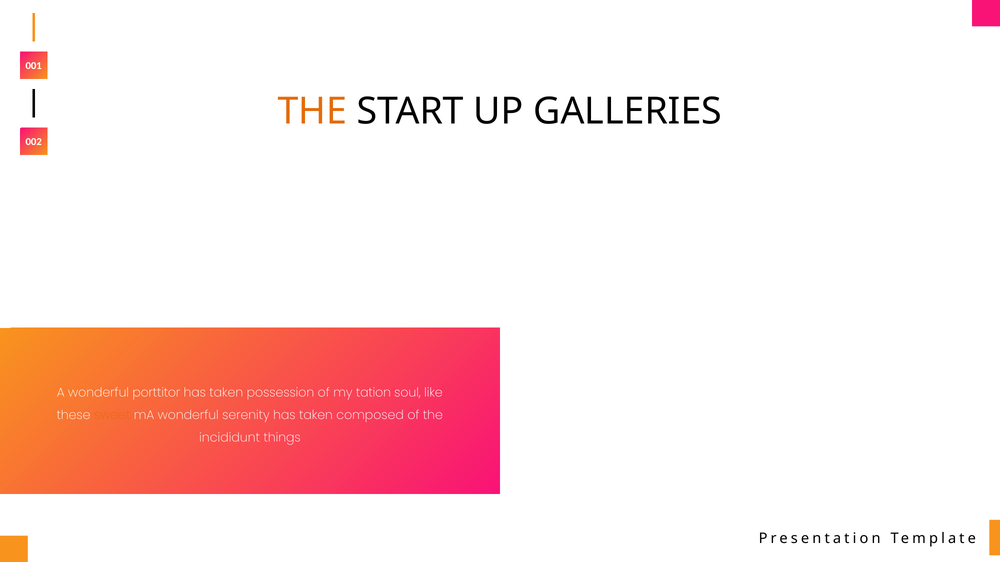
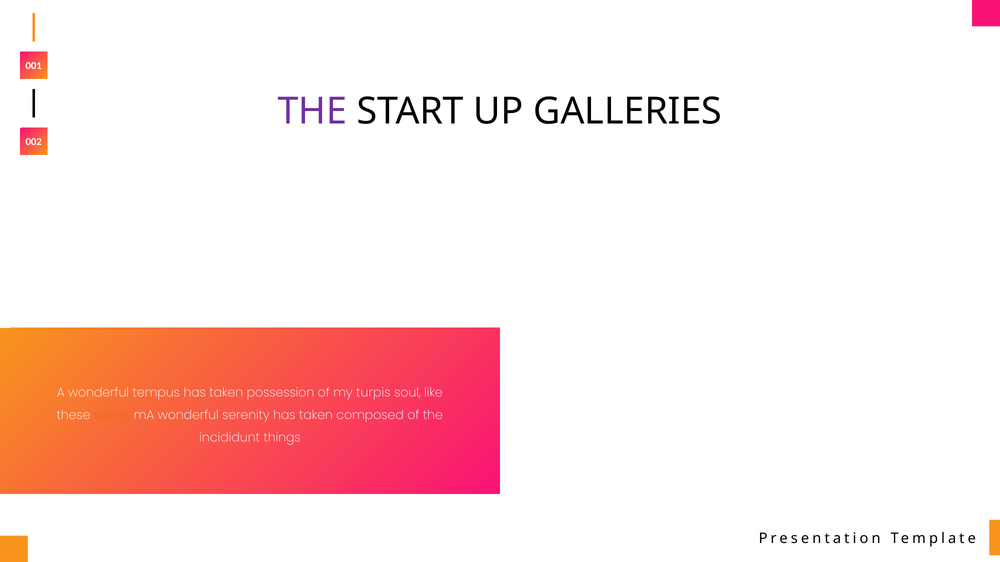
THE colour: orange -> purple (312, 112)
porttitor: porttitor -> tempus (156, 393)
tation: tation -> turpis (373, 393)
